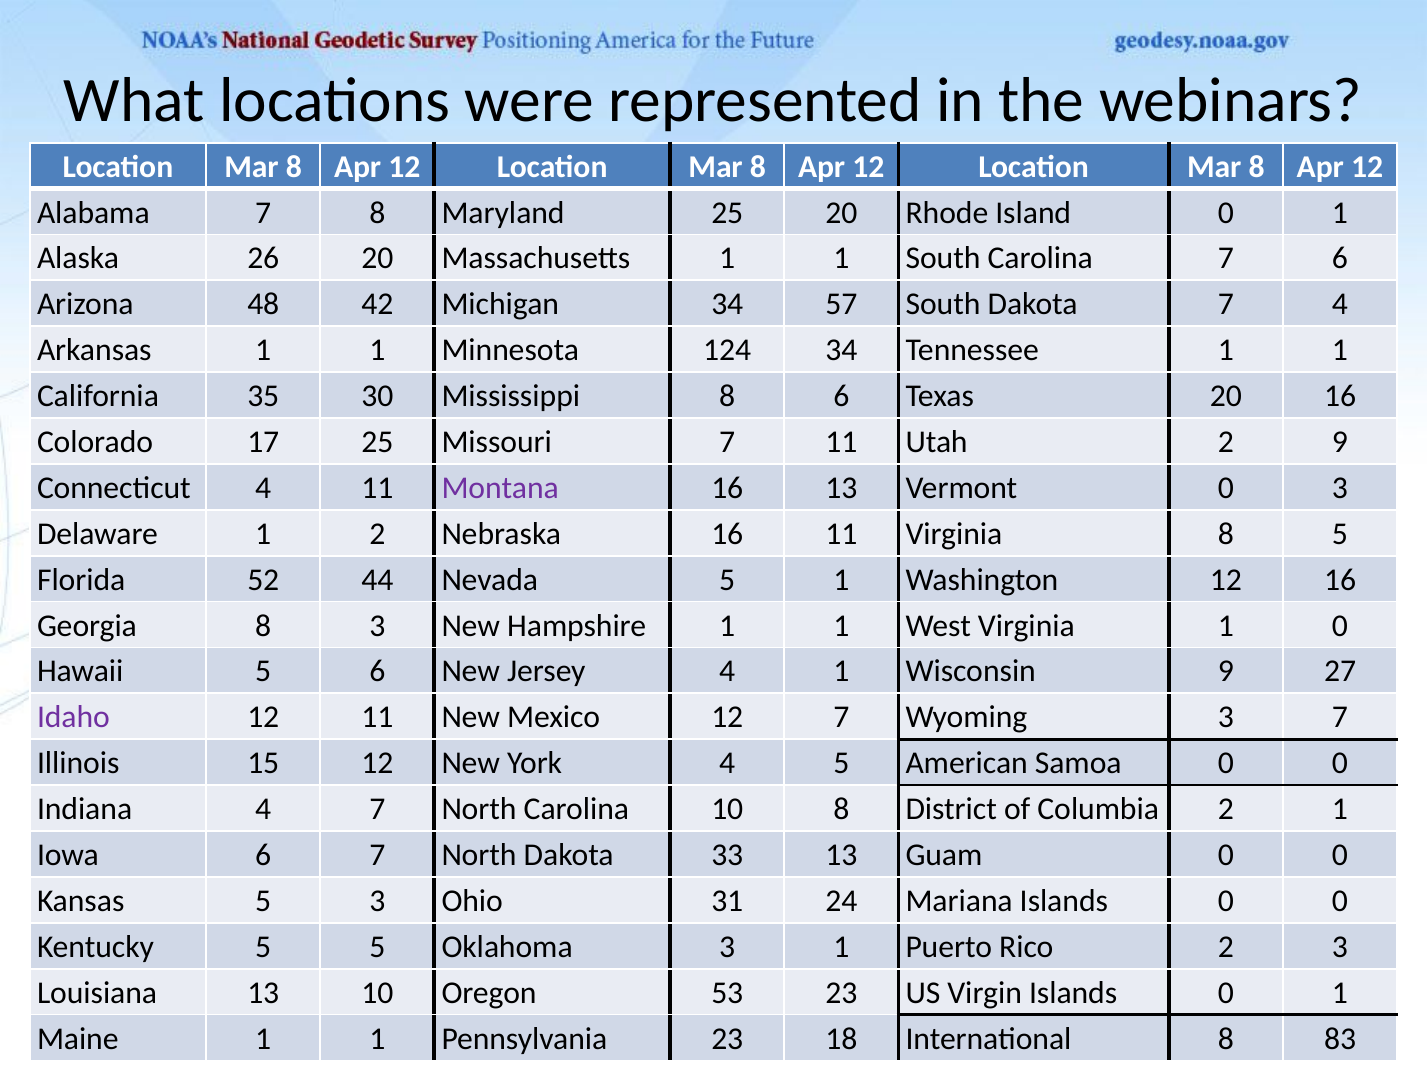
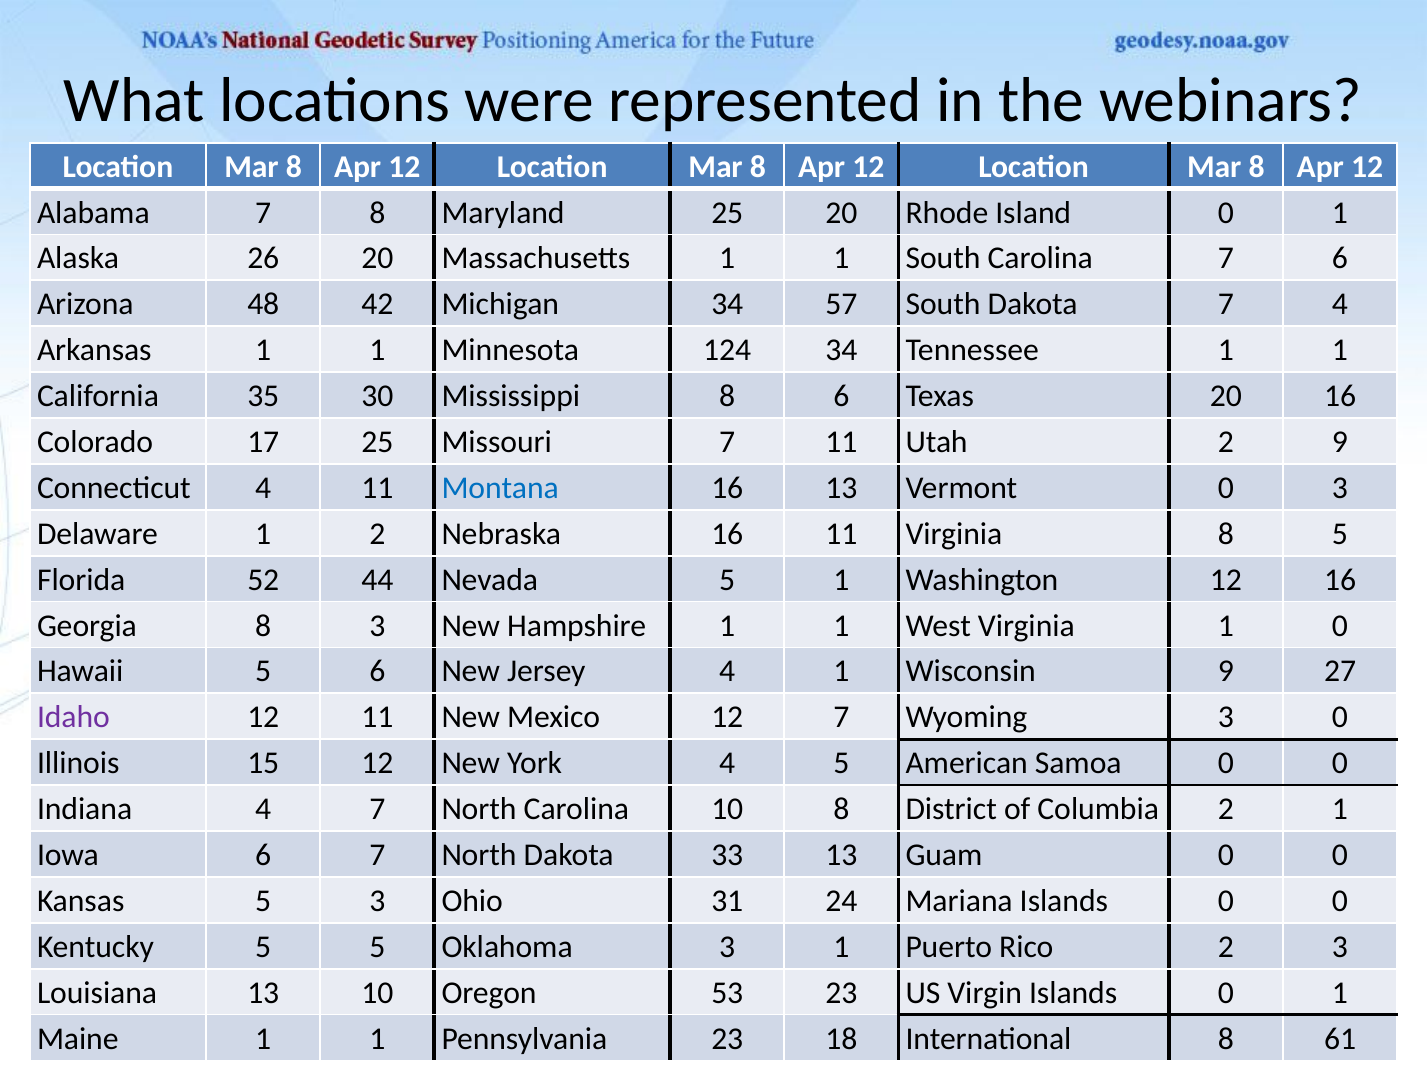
Montana colour: purple -> blue (500, 488)
3 7: 7 -> 0 (1340, 718)
83: 83 -> 61 (1340, 1039)
